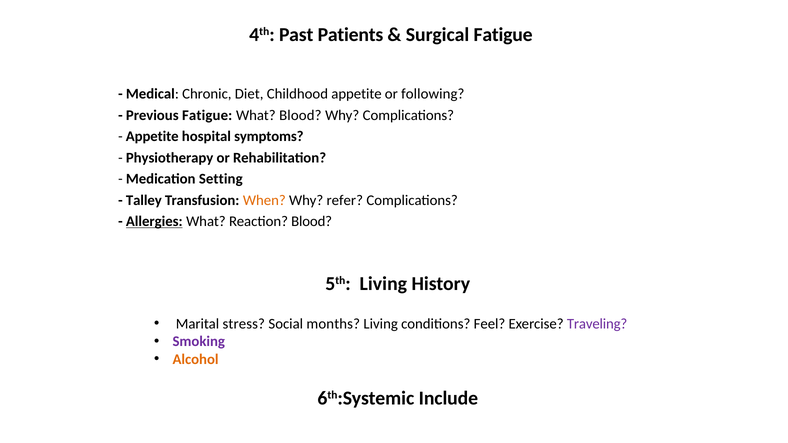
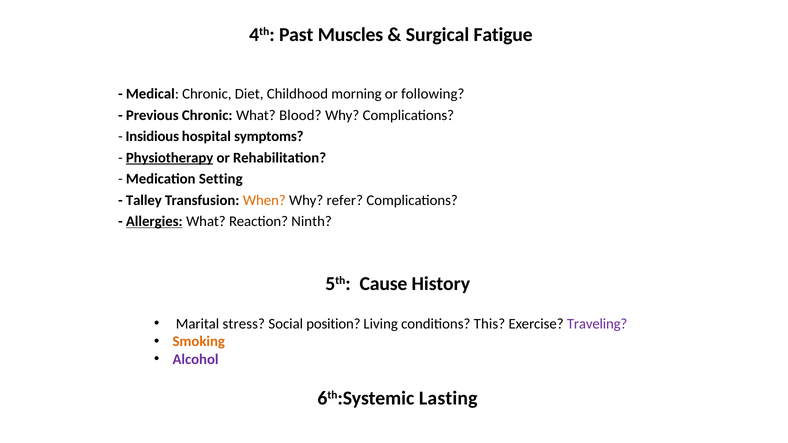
Patients: Patients -> Muscles (350, 35)
Childhood appetite: appetite -> morning (356, 94)
Previous Fatigue: Fatigue -> Chronic (207, 115)
Appetite: Appetite -> Insidious (152, 136)
Physiotherapy underline: none -> present (170, 158)
Reaction Blood: Blood -> Ninth (312, 222)
5th Living: Living -> Cause (383, 284)
months: months -> position (333, 324)
Feel: Feel -> This (489, 324)
Smoking colour: purple -> orange (199, 342)
Alcohol colour: orange -> purple (196, 359)
Include: Include -> Lasting (448, 398)
